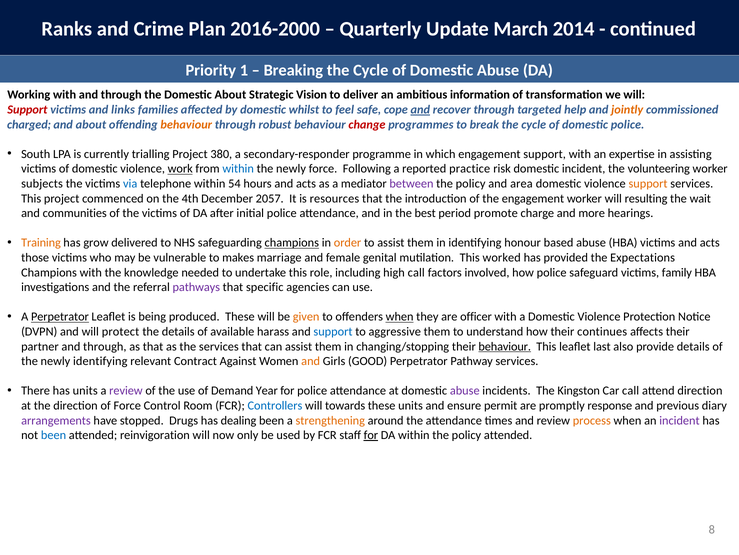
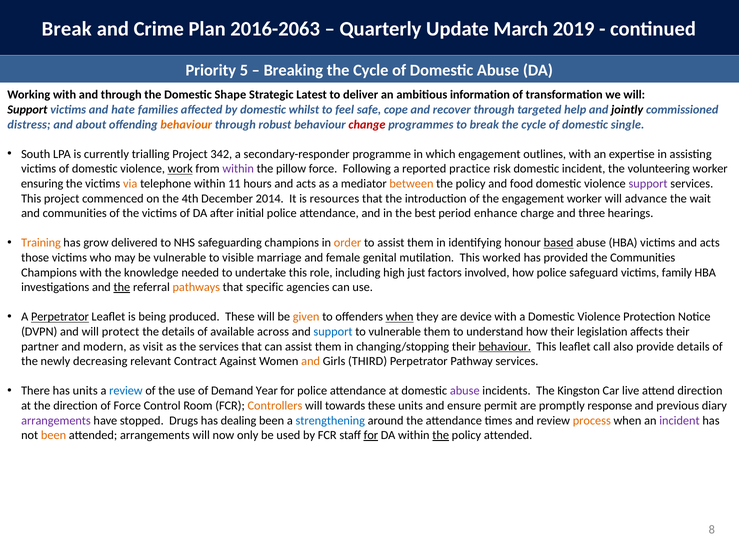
Ranks: Ranks -> Break (67, 29)
2016-2000: 2016-2000 -> 2016-2063 (275, 29)
2014: 2014 -> 2019 (574, 29)
1: 1 -> 5 (244, 70)
Domestic About: About -> Shape (230, 95)
Vision: Vision -> Latest (312, 95)
Support colour: red -> black (27, 109)
links: links -> hate (123, 109)
and underline: present -> none (420, 109)
jointly colour: orange -> black (627, 109)
charged: charged -> distress (29, 124)
domestic police: police -> single (628, 124)
380: 380 -> 342 (221, 154)
engagement support: support -> outlines (545, 154)
within colour: blue -> purple (238, 169)
newly: newly -> pillow (291, 169)
subjects: subjects -> ensuring (42, 183)
via colour: blue -> orange (130, 183)
54: 54 -> 11 (234, 183)
between colour: purple -> orange (411, 183)
area: area -> food (522, 183)
support colour: orange -> purple (648, 183)
2057: 2057 -> 2014 (270, 198)
resulting: resulting -> advance (646, 198)
promote: promote -> enhance (496, 213)
more: more -> three (592, 213)
champions underline: present -> none (292, 243)
based underline: none -> present (559, 243)
makes: makes -> visible (238, 257)
the Expectations: Expectations -> Communities (643, 257)
high call: call -> just (416, 272)
the underline: none -> present (122, 287)
pathways colour: purple -> orange (196, 287)
officer: officer -> device (476, 316)
harass: harass -> across (273, 331)
to aggressive: aggressive -> vulnerable (395, 331)
continues: continues -> legislation (602, 331)
partner and through: through -> modern (105, 346)
as that: that -> visit (153, 346)
last: last -> call (602, 346)
newly identifying: identifying -> decreasing (100, 361)
GOOD: GOOD -> THIRD (368, 361)
review colour: purple -> blue (126, 390)
Car call: call -> live (631, 390)
Controllers colour: blue -> orange (275, 405)
strengthening colour: orange -> blue (330, 420)
been colour: blue -> orange (54, 435)
attended reinvigoration: reinvigoration -> arrangements (155, 435)
the underline: none -> present (441, 435)
